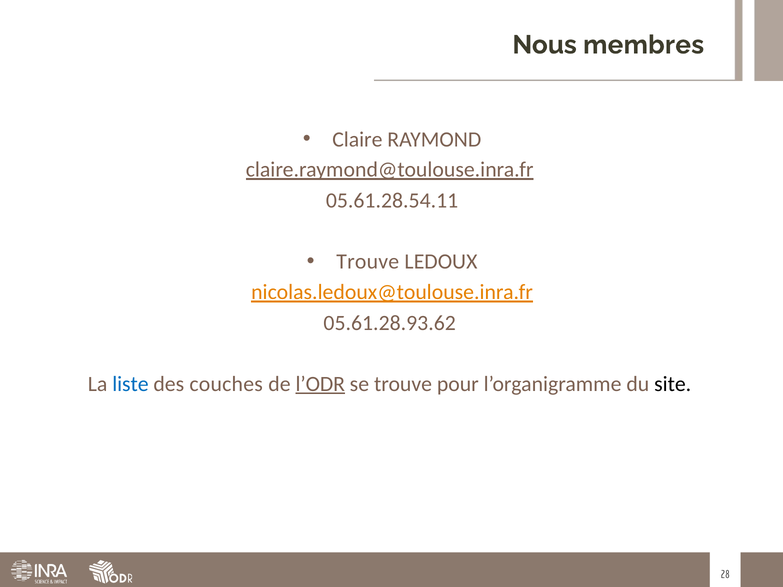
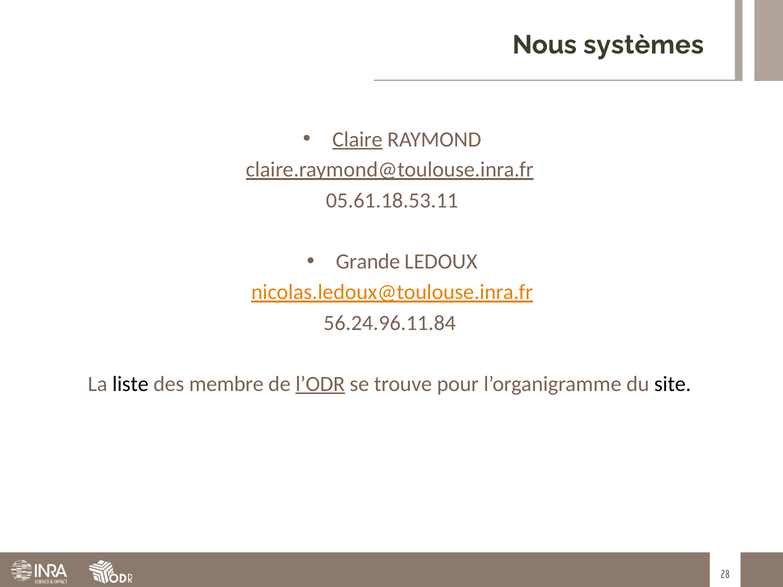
membres: membres -> systèmes (644, 45)
Claire underline: none -> present (357, 139)
05.61.28.54.11: 05.61.28.54.11 -> 05.61.18.53.11 (392, 201)
Trouve: Trouve -> Grande (368, 262)
05.61.28.93.62: 05.61.28.93.62 -> 56.24.96.11.84 (390, 323)
liste colour: blue -> black (130, 384)
couches: couches -> membre (226, 384)
